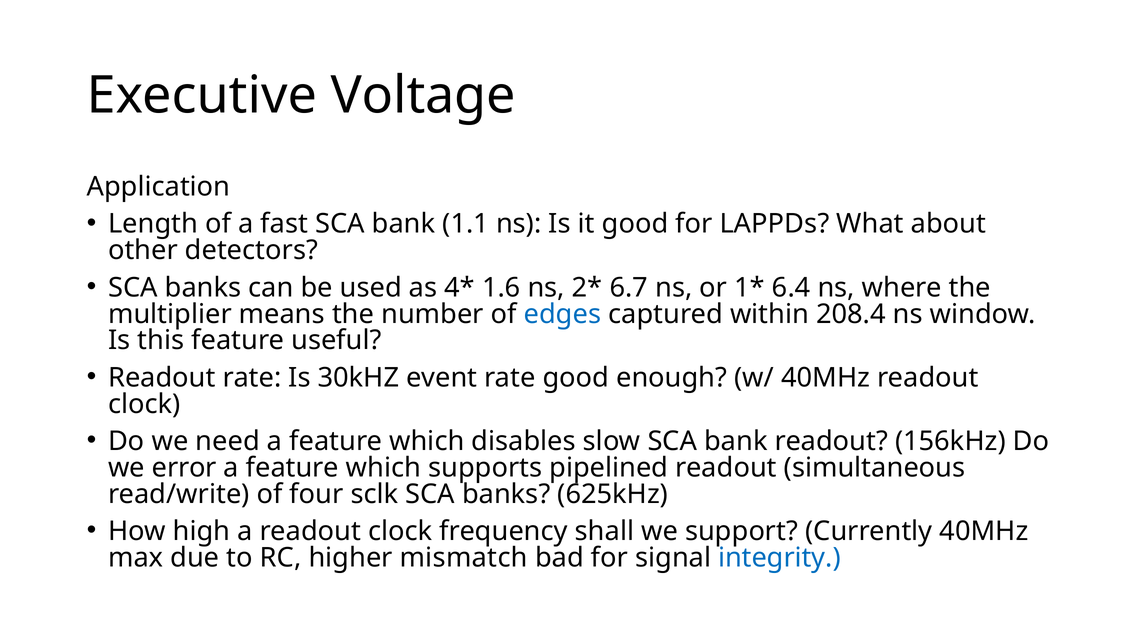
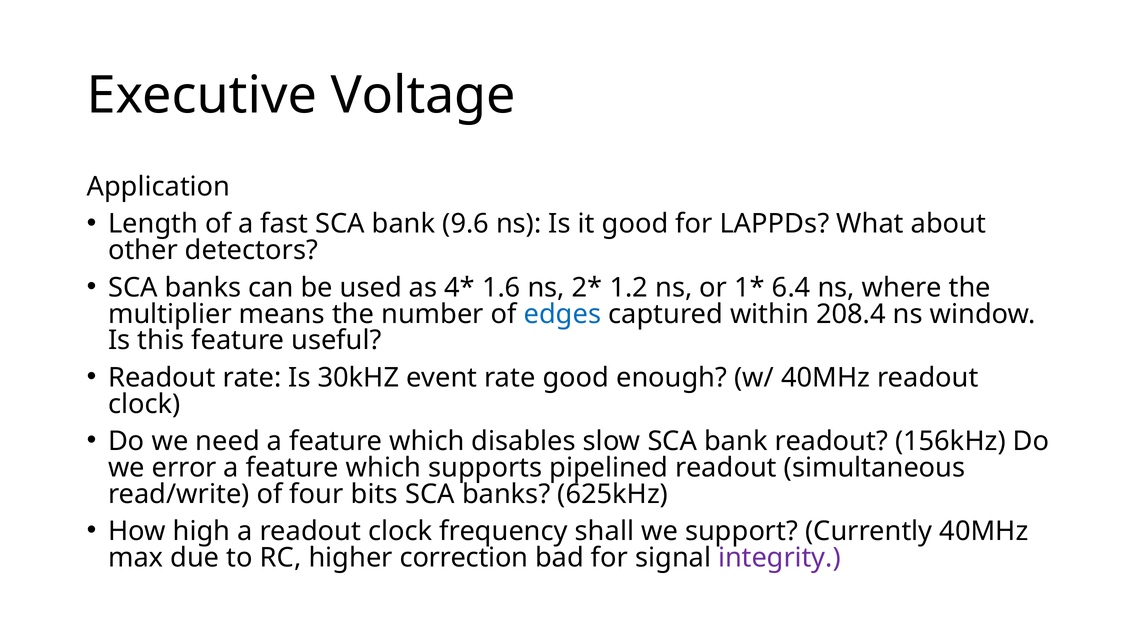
1.1: 1.1 -> 9.6 (466, 224)
6.7: 6.7 -> 1.2 (629, 288)
sclk: sclk -> bits (374, 494)
mismatch: mismatch -> correction (464, 558)
integrity colour: blue -> purple (779, 558)
